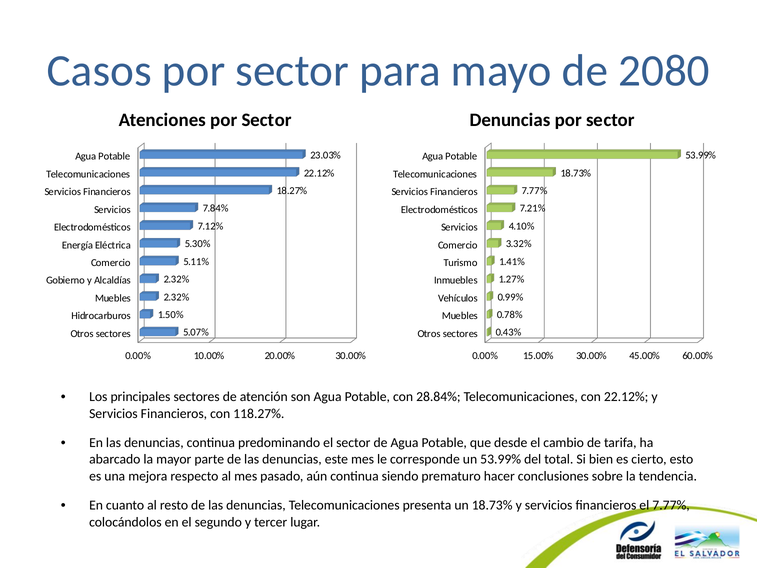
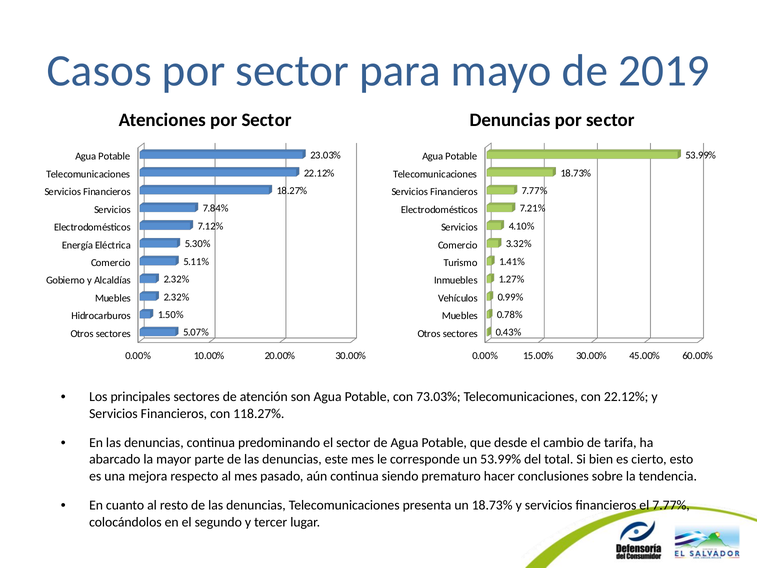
2080: 2080 -> 2019 (664, 71)
28.84%: 28.84% -> 73.03% (438, 397)
